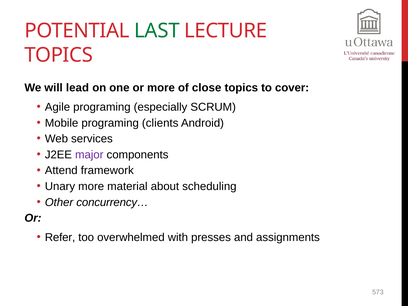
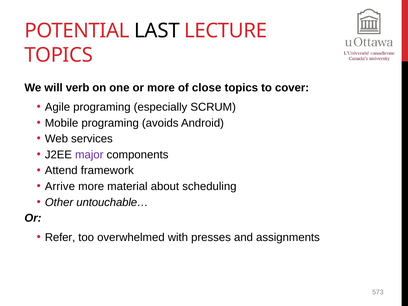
LAST colour: green -> black (157, 31)
lead: lead -> verb (78, 88)
clients: clients -> avoids (160, 123)
Unary: Unary -> Arrive (60, 186)
concurrency…: concurrency… -> untouchable… (112, 202)
